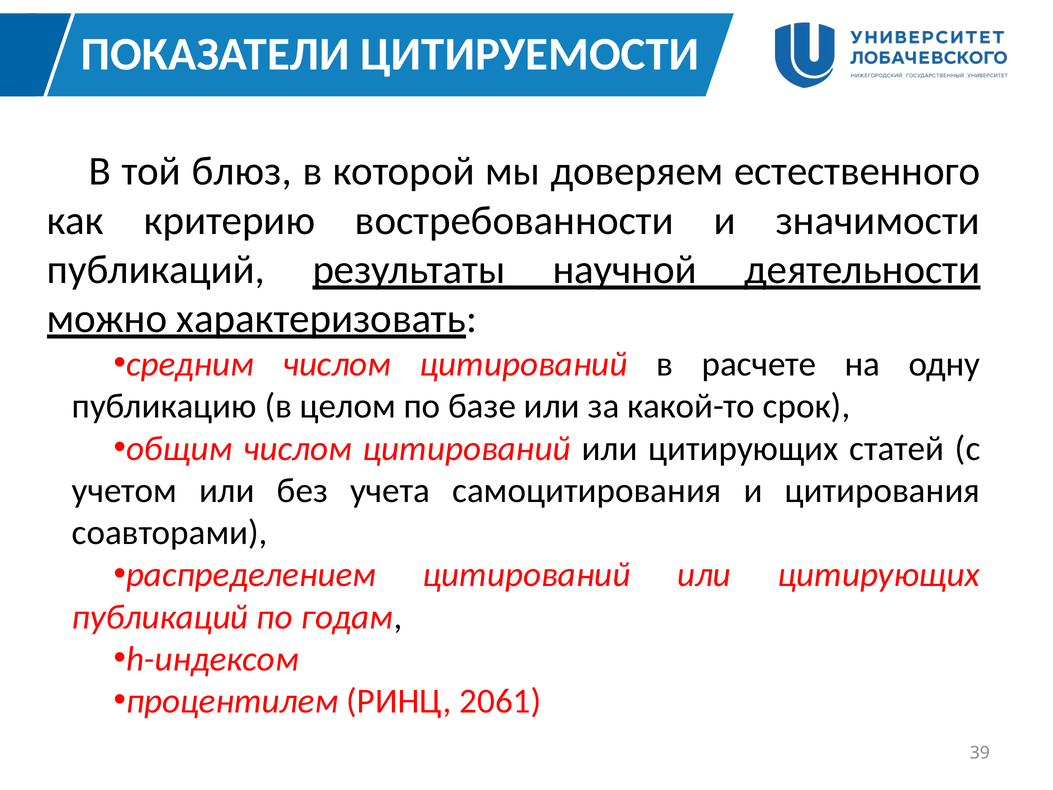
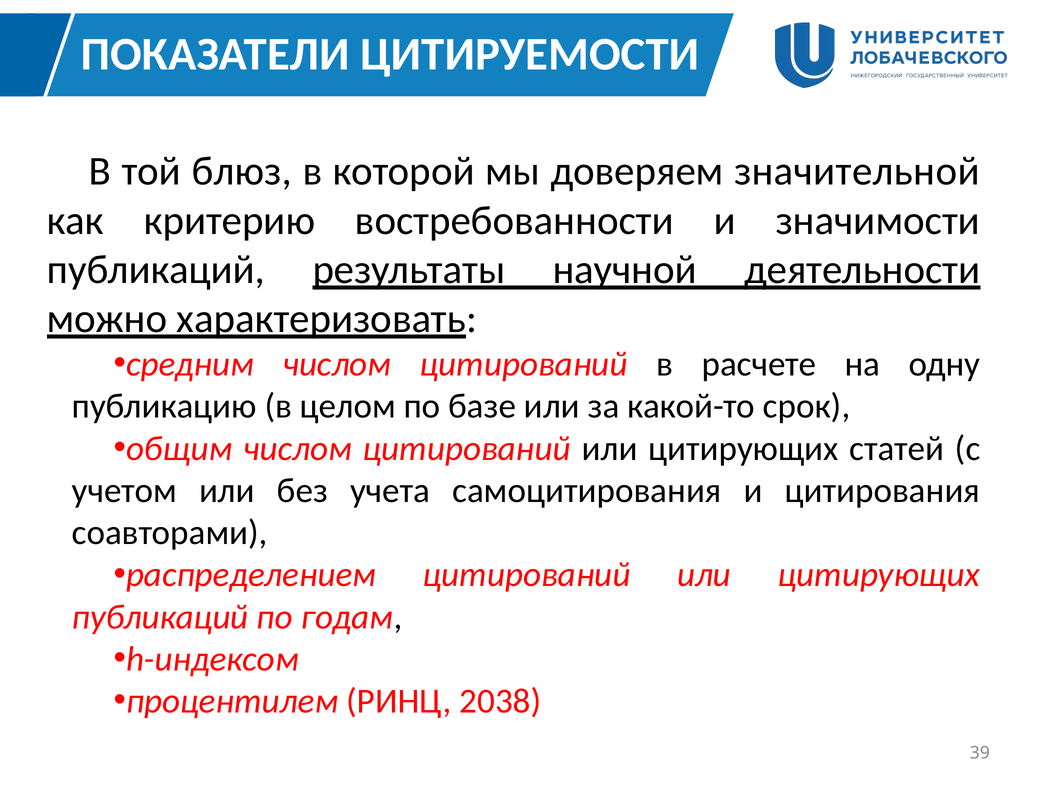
естественного: естественного -> значительной (857, 171)
2061: 2061 -> 2038 (500, 701)
